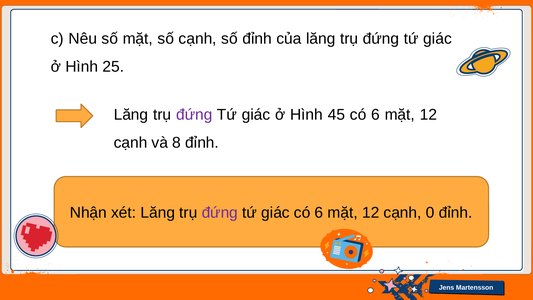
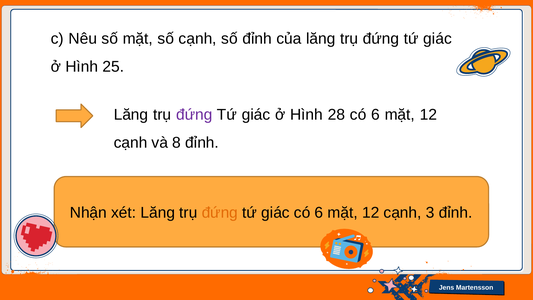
45: 45 -> 28 (336, 115)
đứng colour: purple -> orange (220, 213)
0: 0 -> 3 (430, 213)
